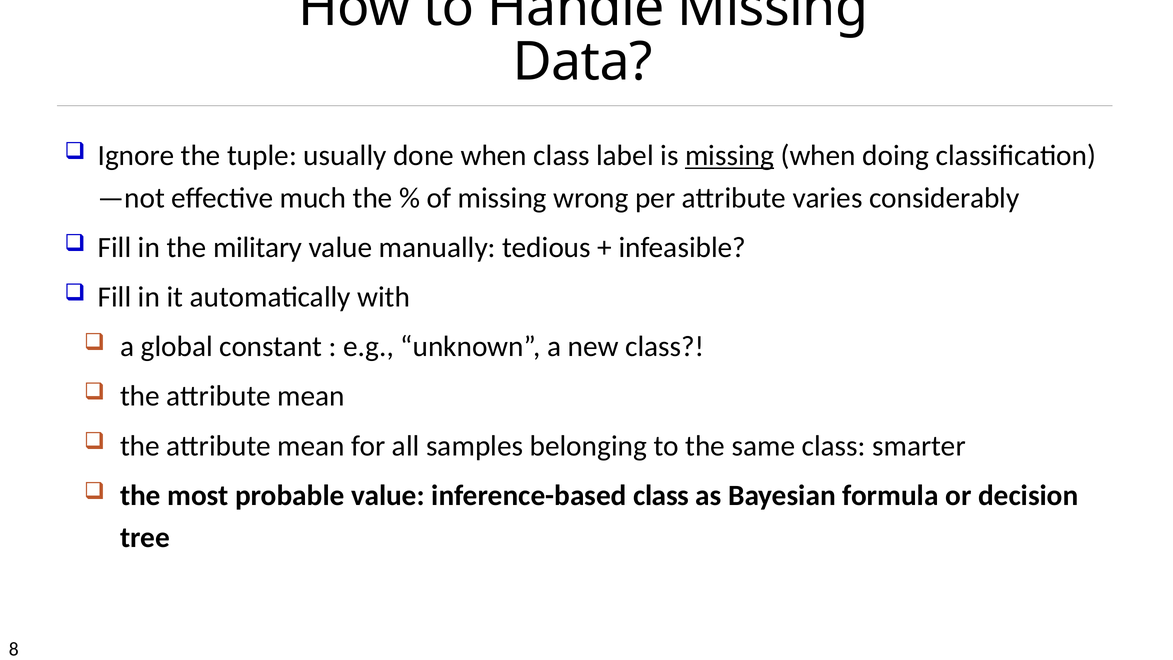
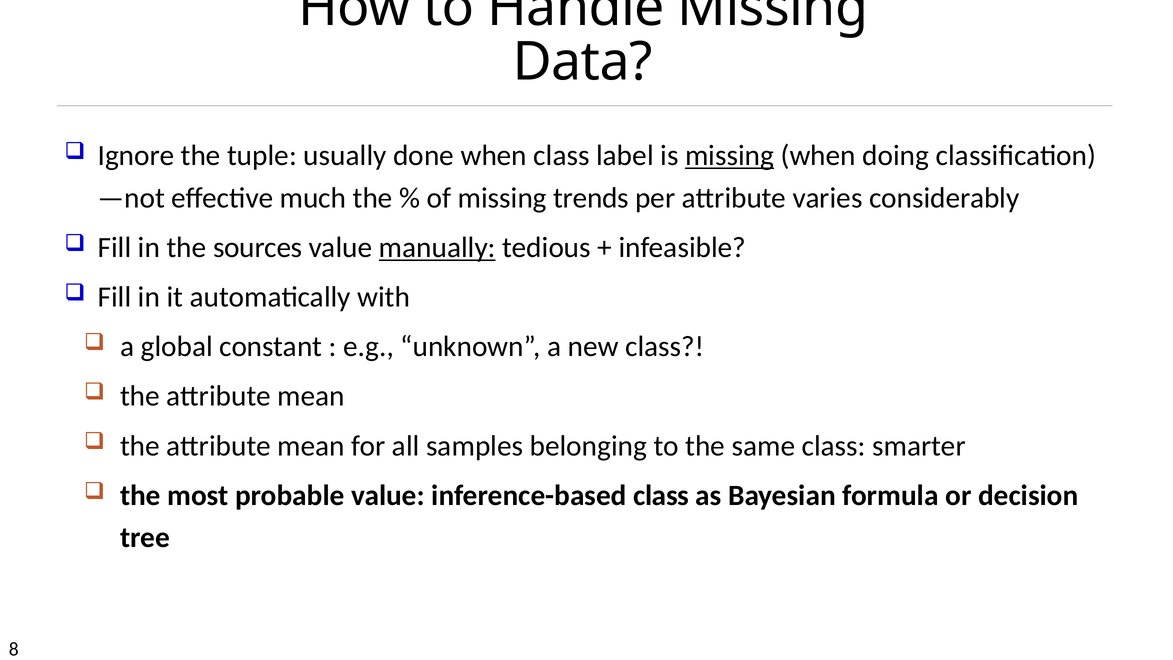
wrong: wrong -> trends (591, 198)
military: military -> sources (258, 247)
manually underline: none -> present (437, 247)
